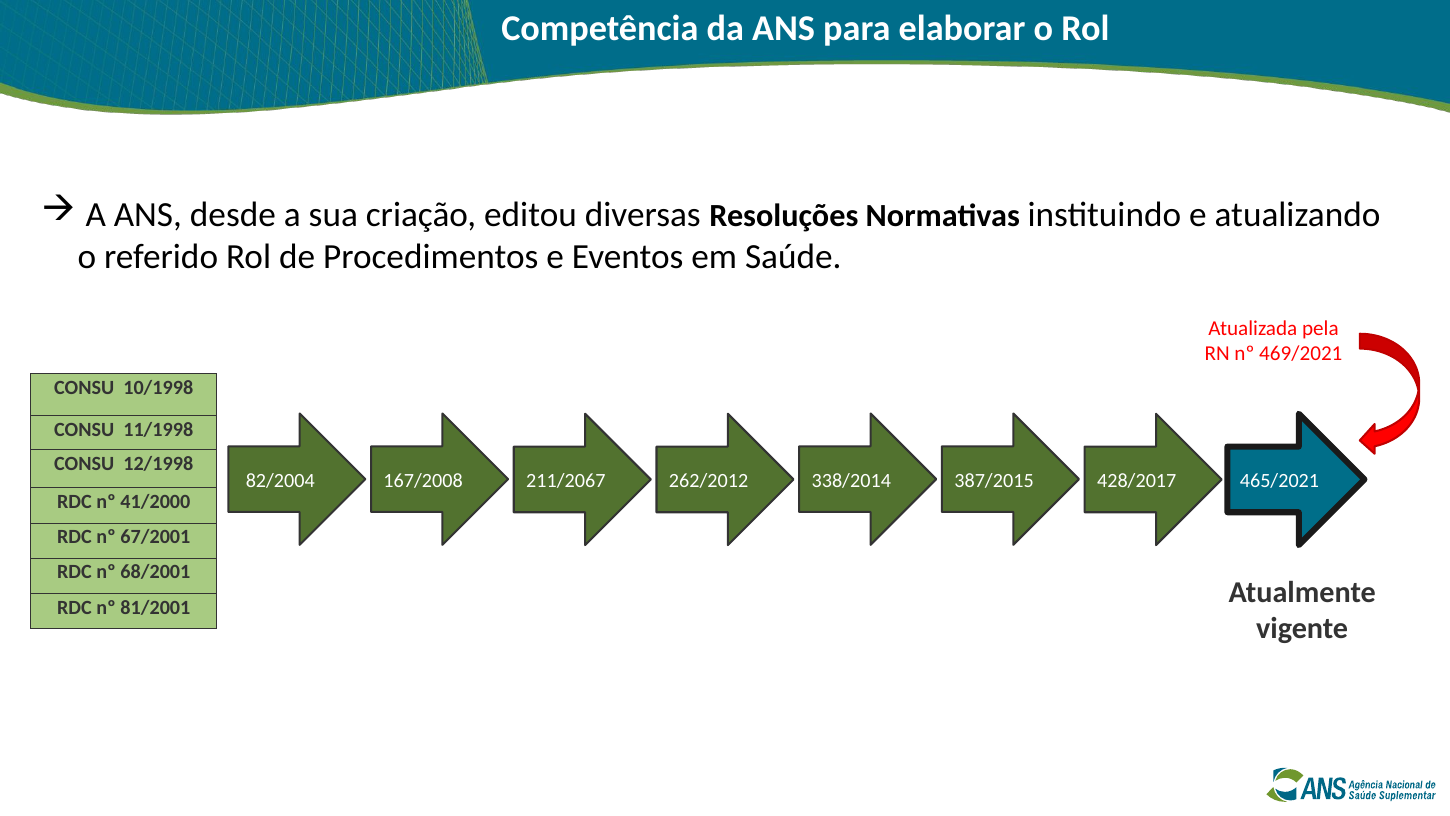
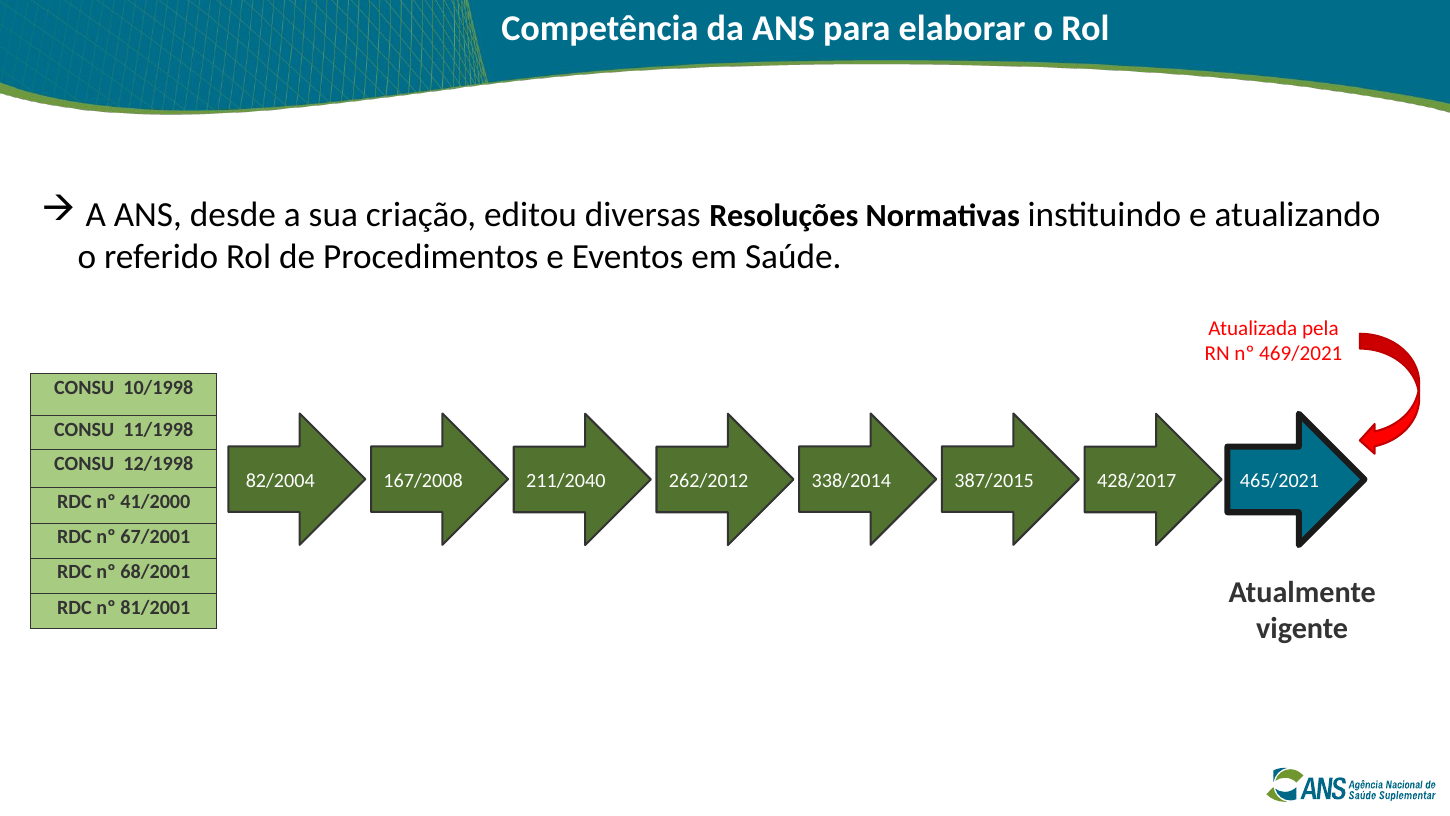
211/2067: 211/2067 -> 211/2040 (566, 481)
